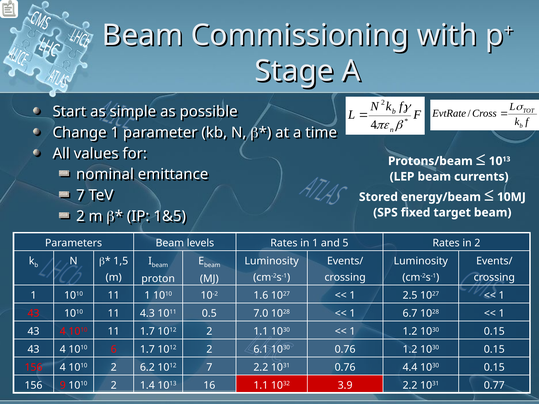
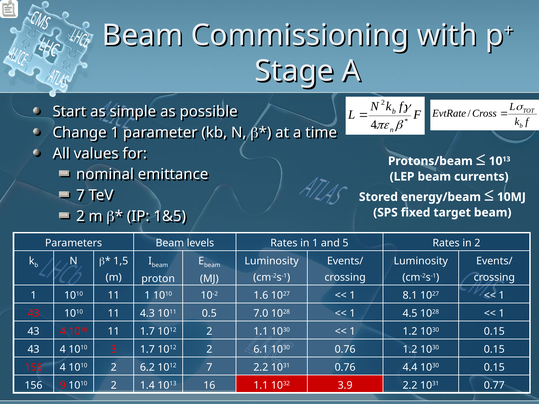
2.5: 2.5 -> 8.1 (410, 296)
6.7: 6.7 -> 4.5 (410, 314)
6: 6 -> 3 (114, 350)
